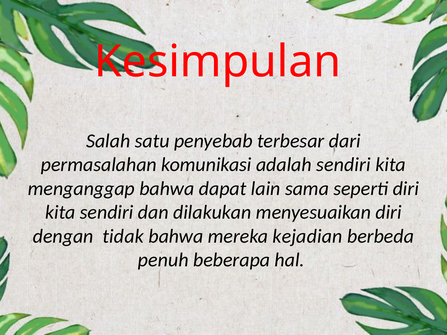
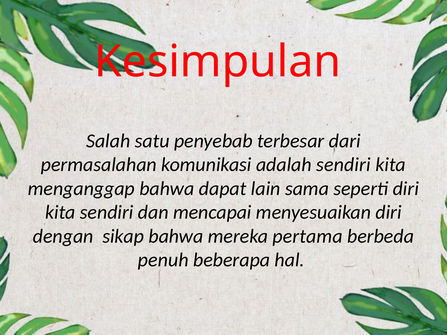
dilakukan: dilakukan -> mencapai (212, 212)
tidak: tidak -> sikap (123, 236)
kejadian: kejadian -> pertama (308, 236)
